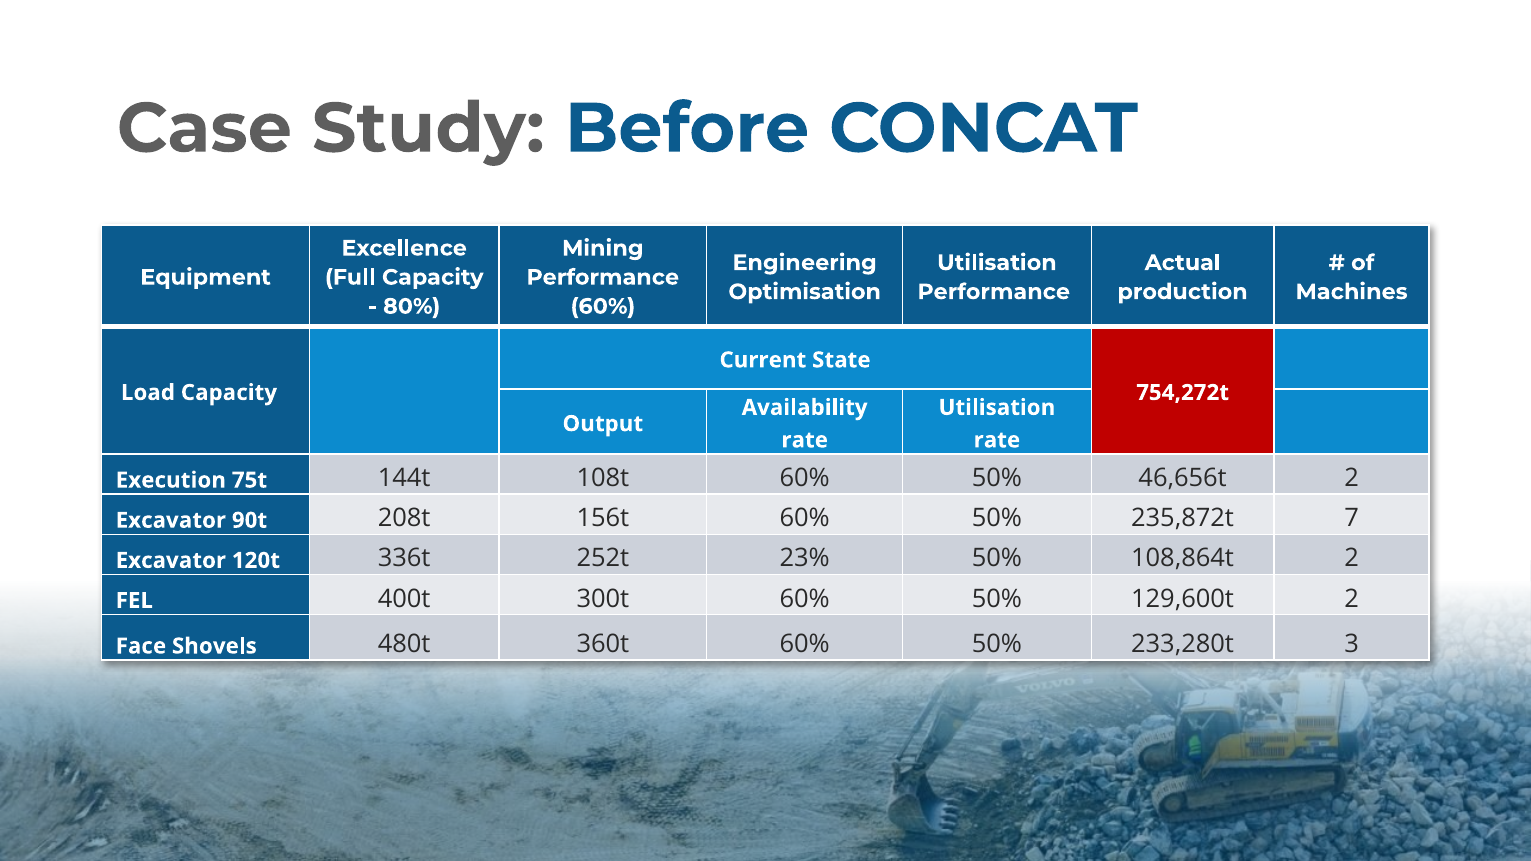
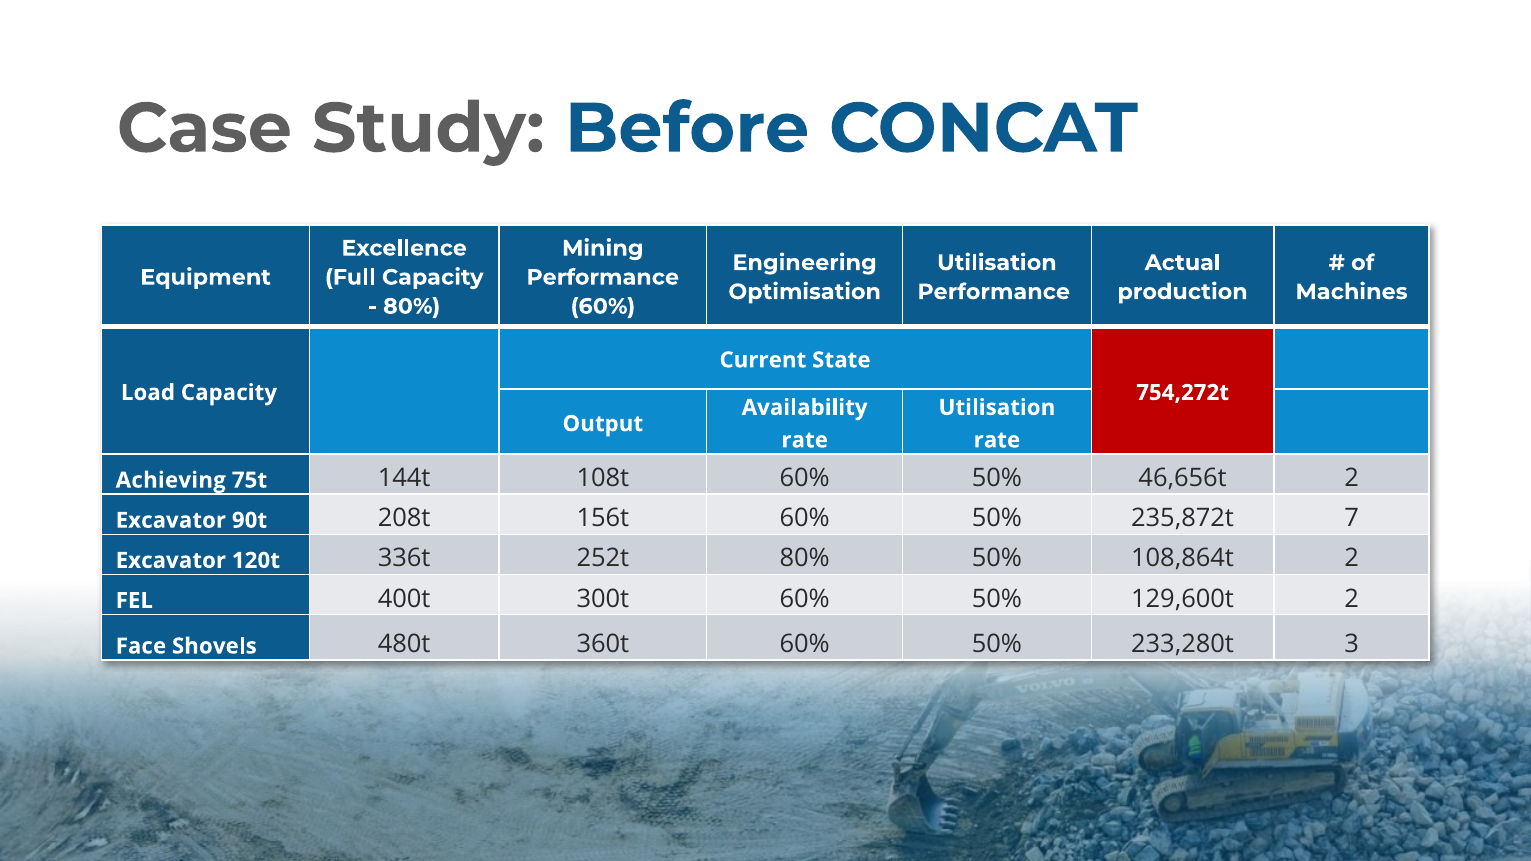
Execution: Execution -> Achieving (171, 480)
252t 23%: 23% -> 80% (805, 559)
